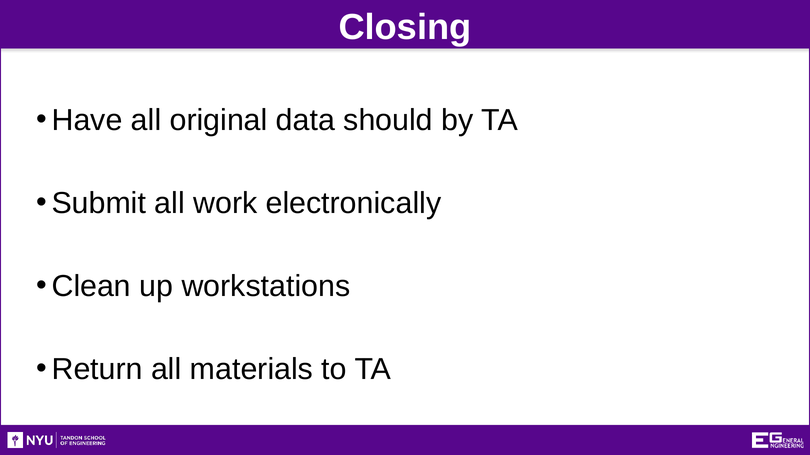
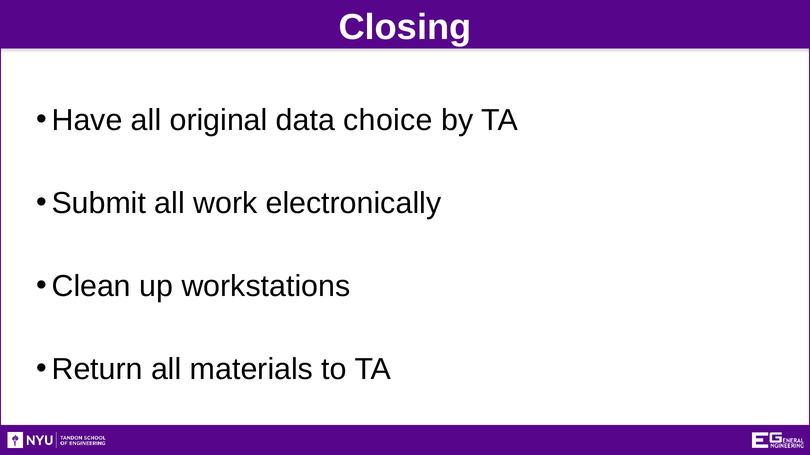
should: should -> choice (388, 121)
